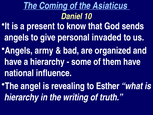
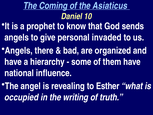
present: present -> prophet (41, 26)
army: army -> there (44, 50)
hierarchy: hierarchy -> occupied (21, 97)
